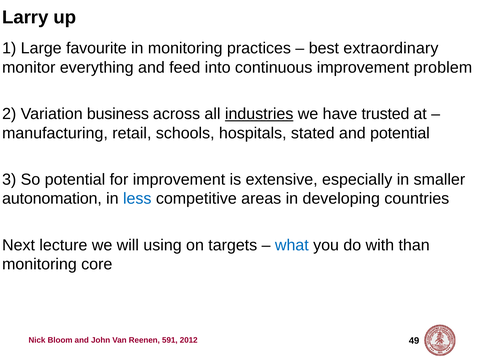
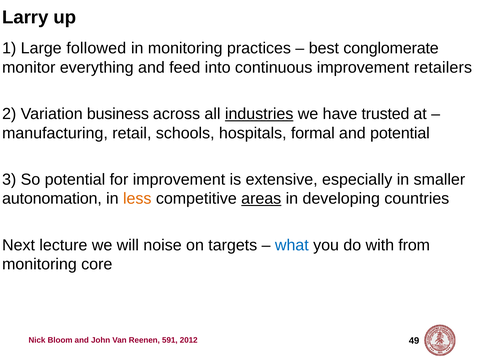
favourite: favourite -> followed (96, 48)
extraordinary: extraordinary -> conglomerate (391, 48)
problem: problem -> retailers (443, 67)
stated: stated -> formal (313, 133)
less colour: blue -> orange (137, 199)
areas underline: none -> present (261, 199)
using: using -> noise (163, 245)
than: than -> from (414, 245)
